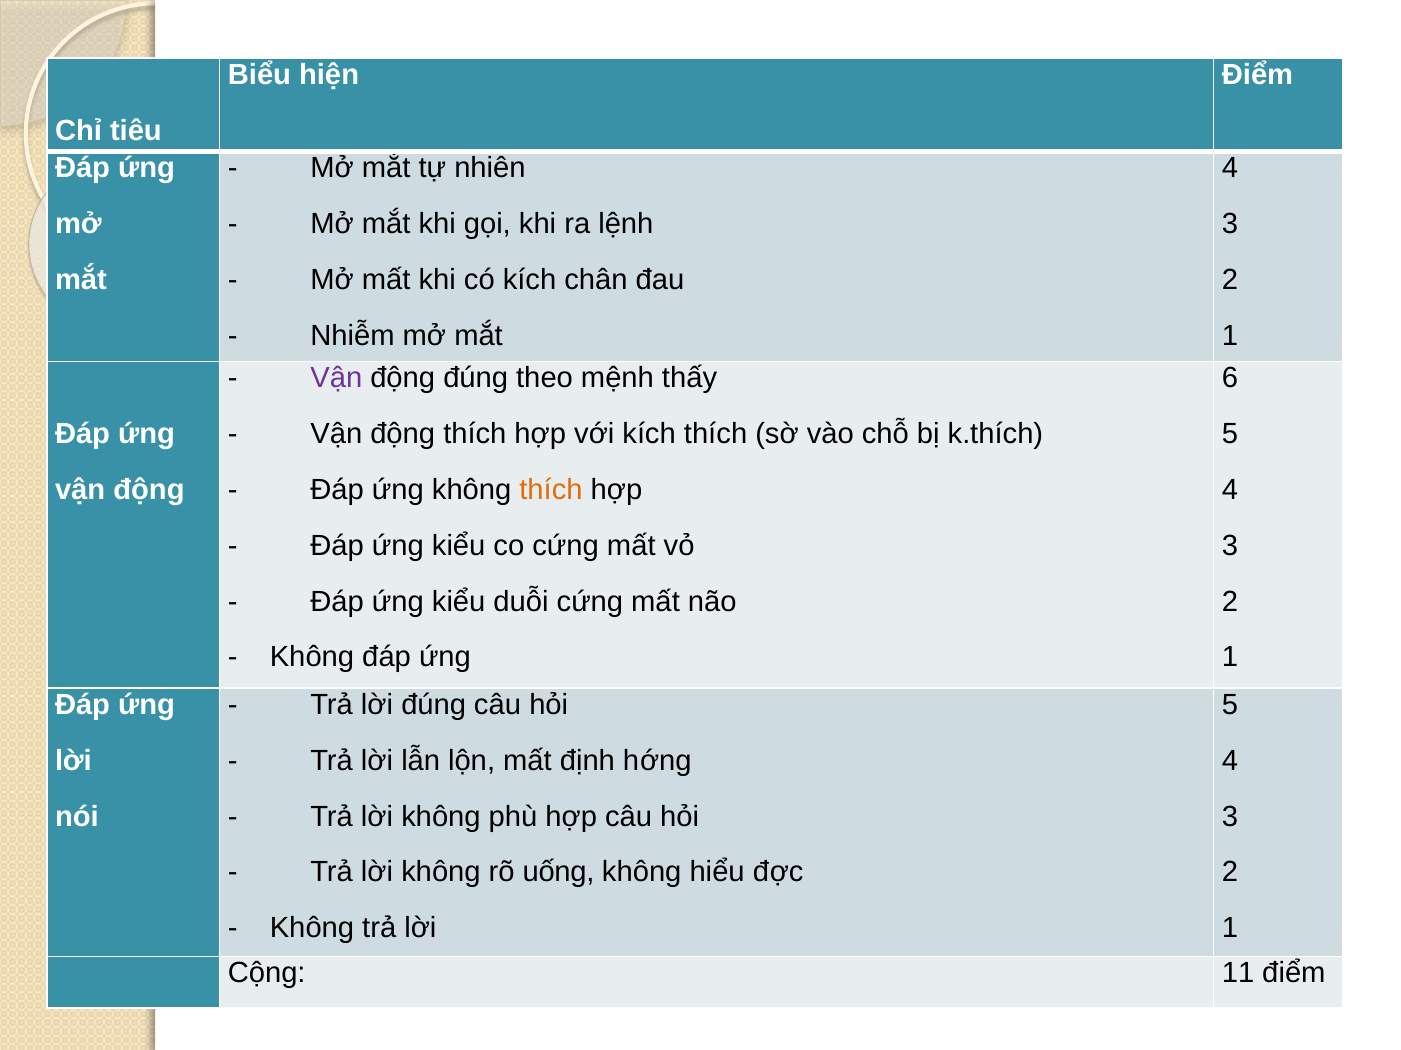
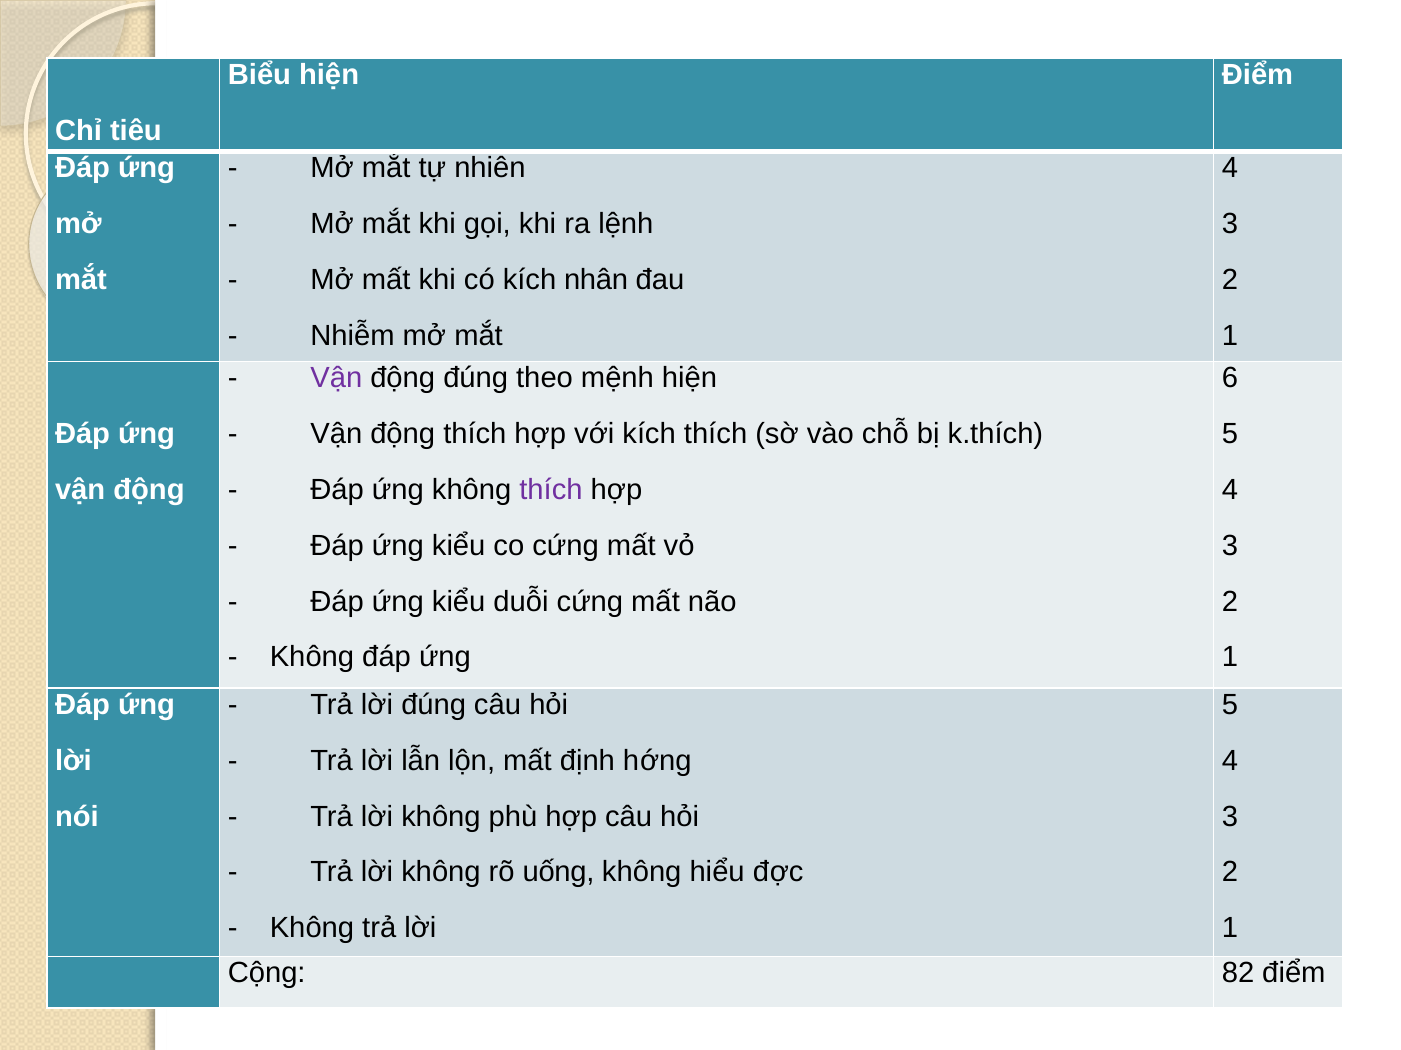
chân: chân -> nhân (596, 280)
mệnh thấy: thấy -> hiện (690, 379)
thích colour: orange -> purple (551, 490)
11: 11 -> 82 (1238, 974)
